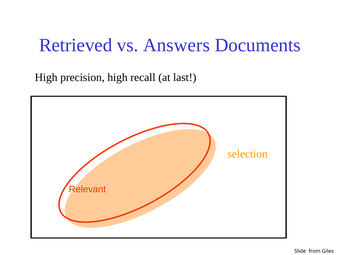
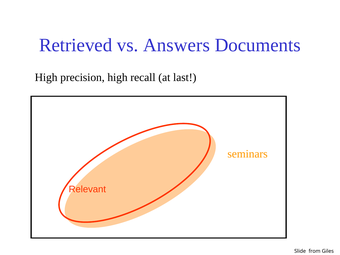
selection: selection -> seminars (248, 154)
